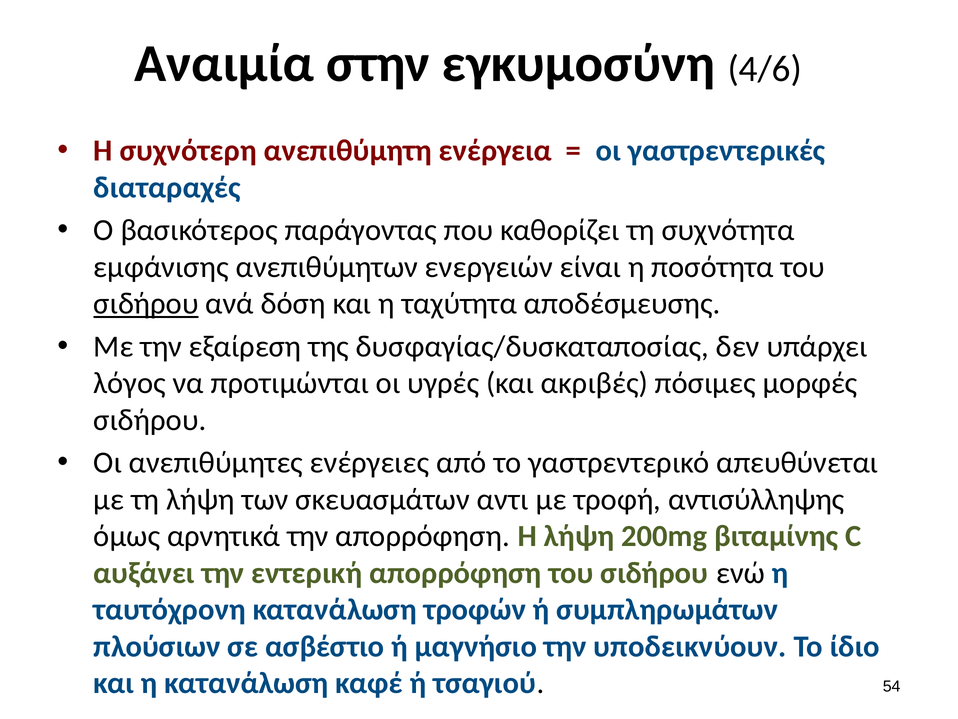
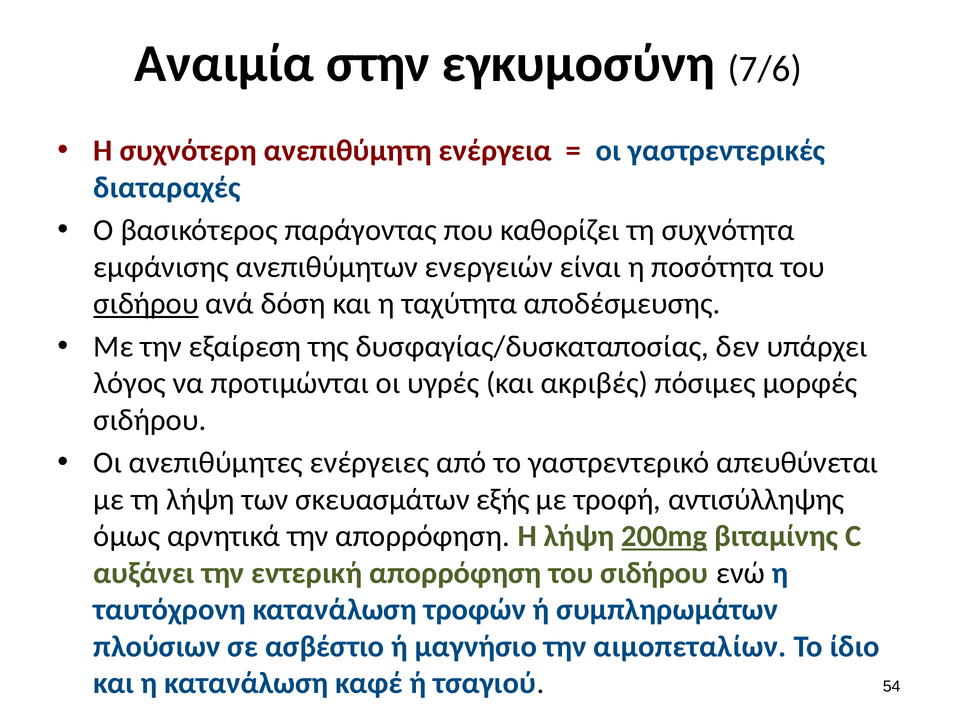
4/6: 4/6 -> 7/6 (765, 69)
αντι: αντι -> εξής (503, 499)
200mg underline: none -> present (664, 536)
υποδεικνύουν: υποδεικνύουν -> αιμοπεταλίων (690, 646)
